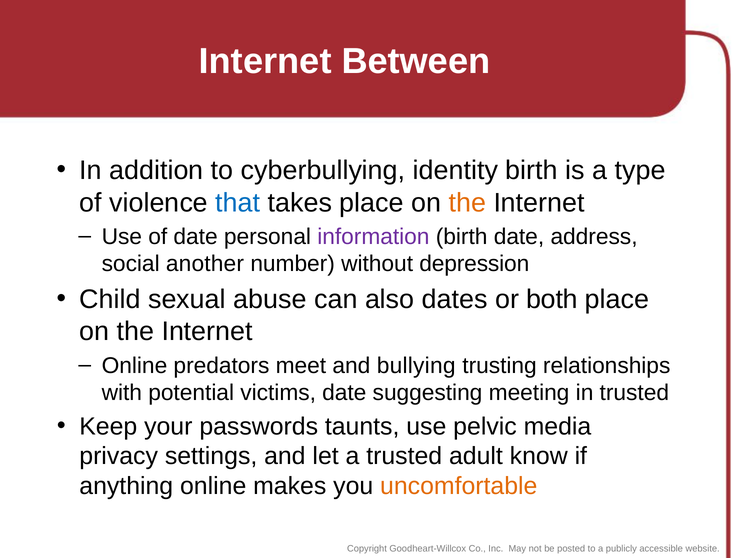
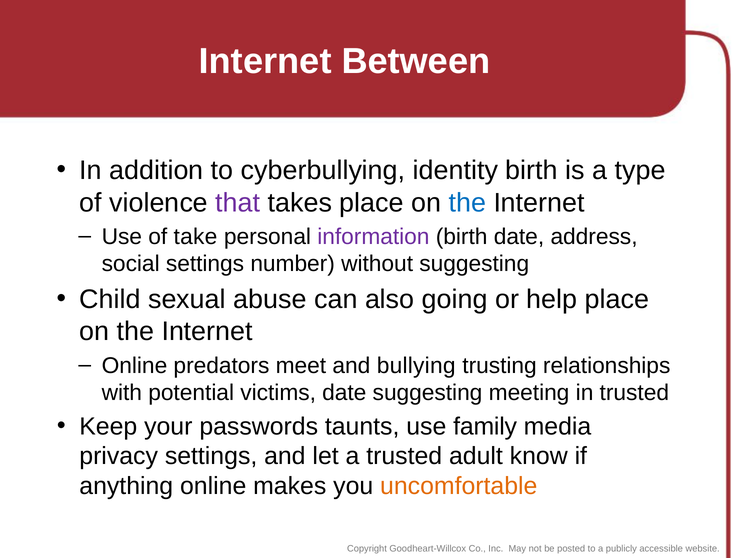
that colour: blue -> purple (238, 203)
the colour: orange -> blue (467, 203)
of date: date -> take (195, 237)
social another: another -> settings (205, 264)
without depression: depression -> suggesting (474, 264)
dates: dates -> going (455, 300)
both: both -> help (552, 300)
pelvic: pelvic -> family (485, 427)
